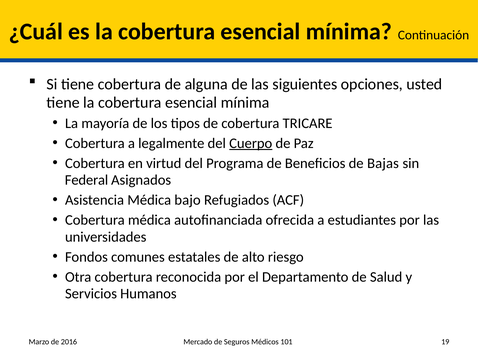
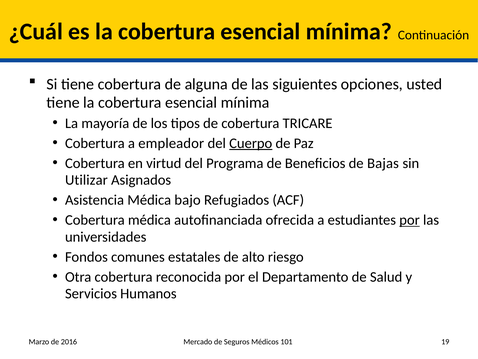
legalmente: legalmente -> empleador (171, 143)
Federal: Federal -> Utilizar (86, 180)
por underline: none -> present (410, 220)
